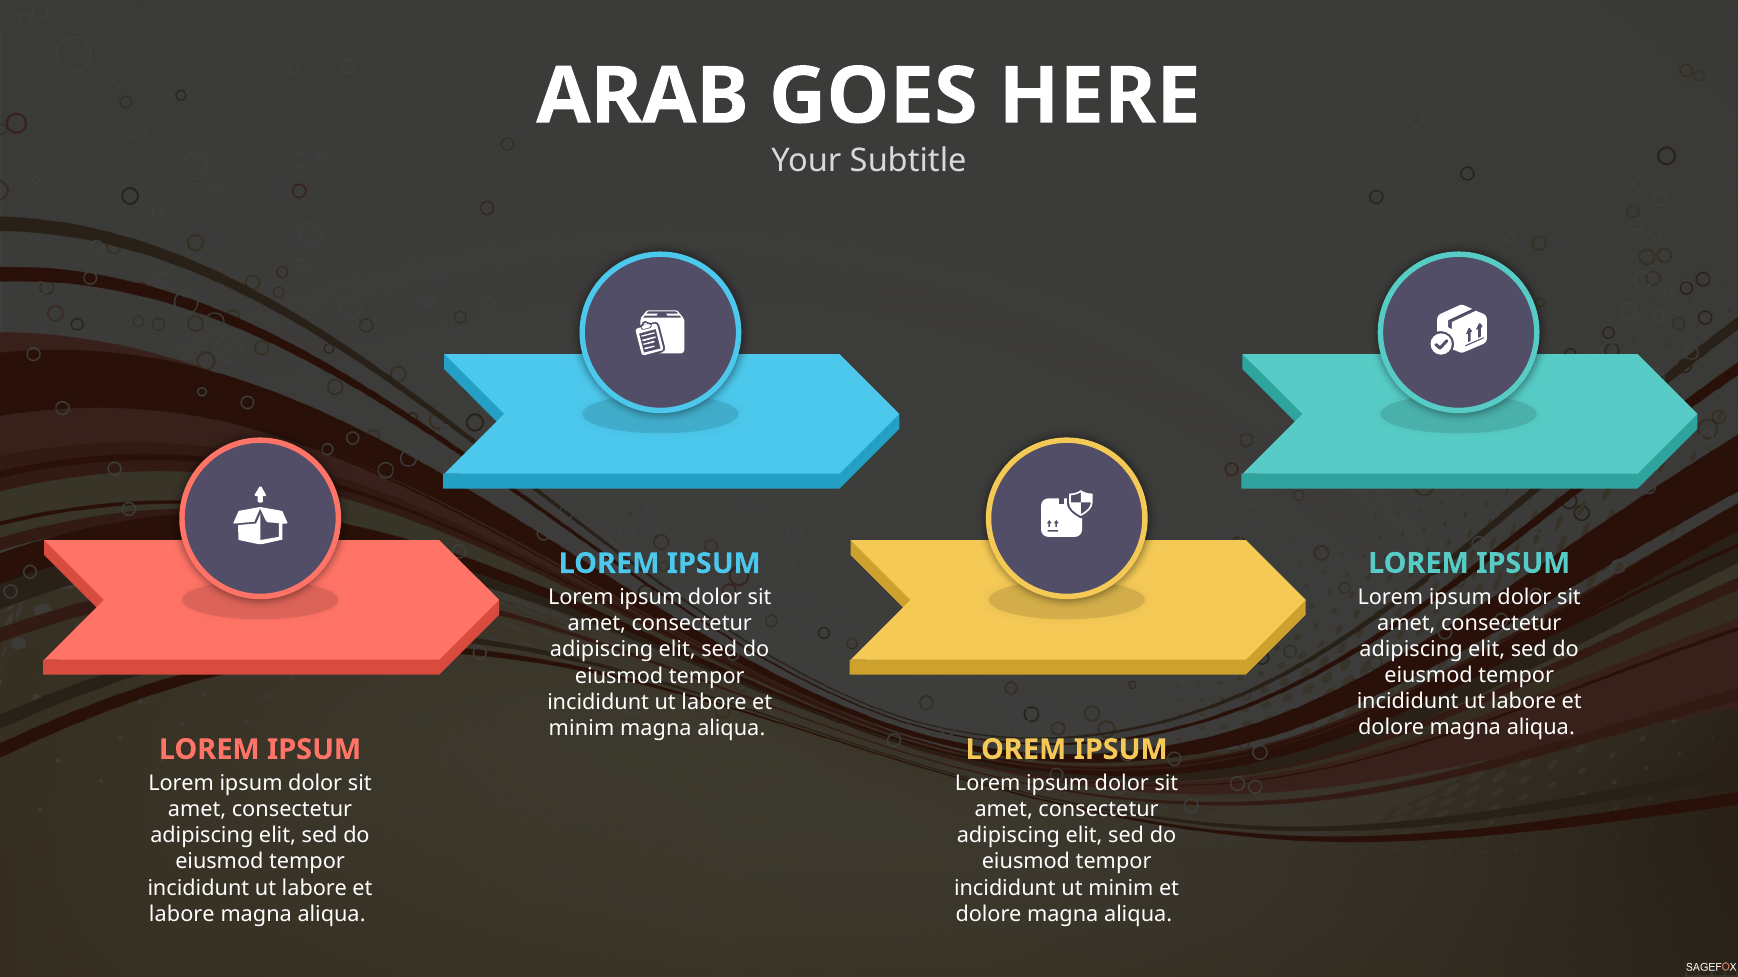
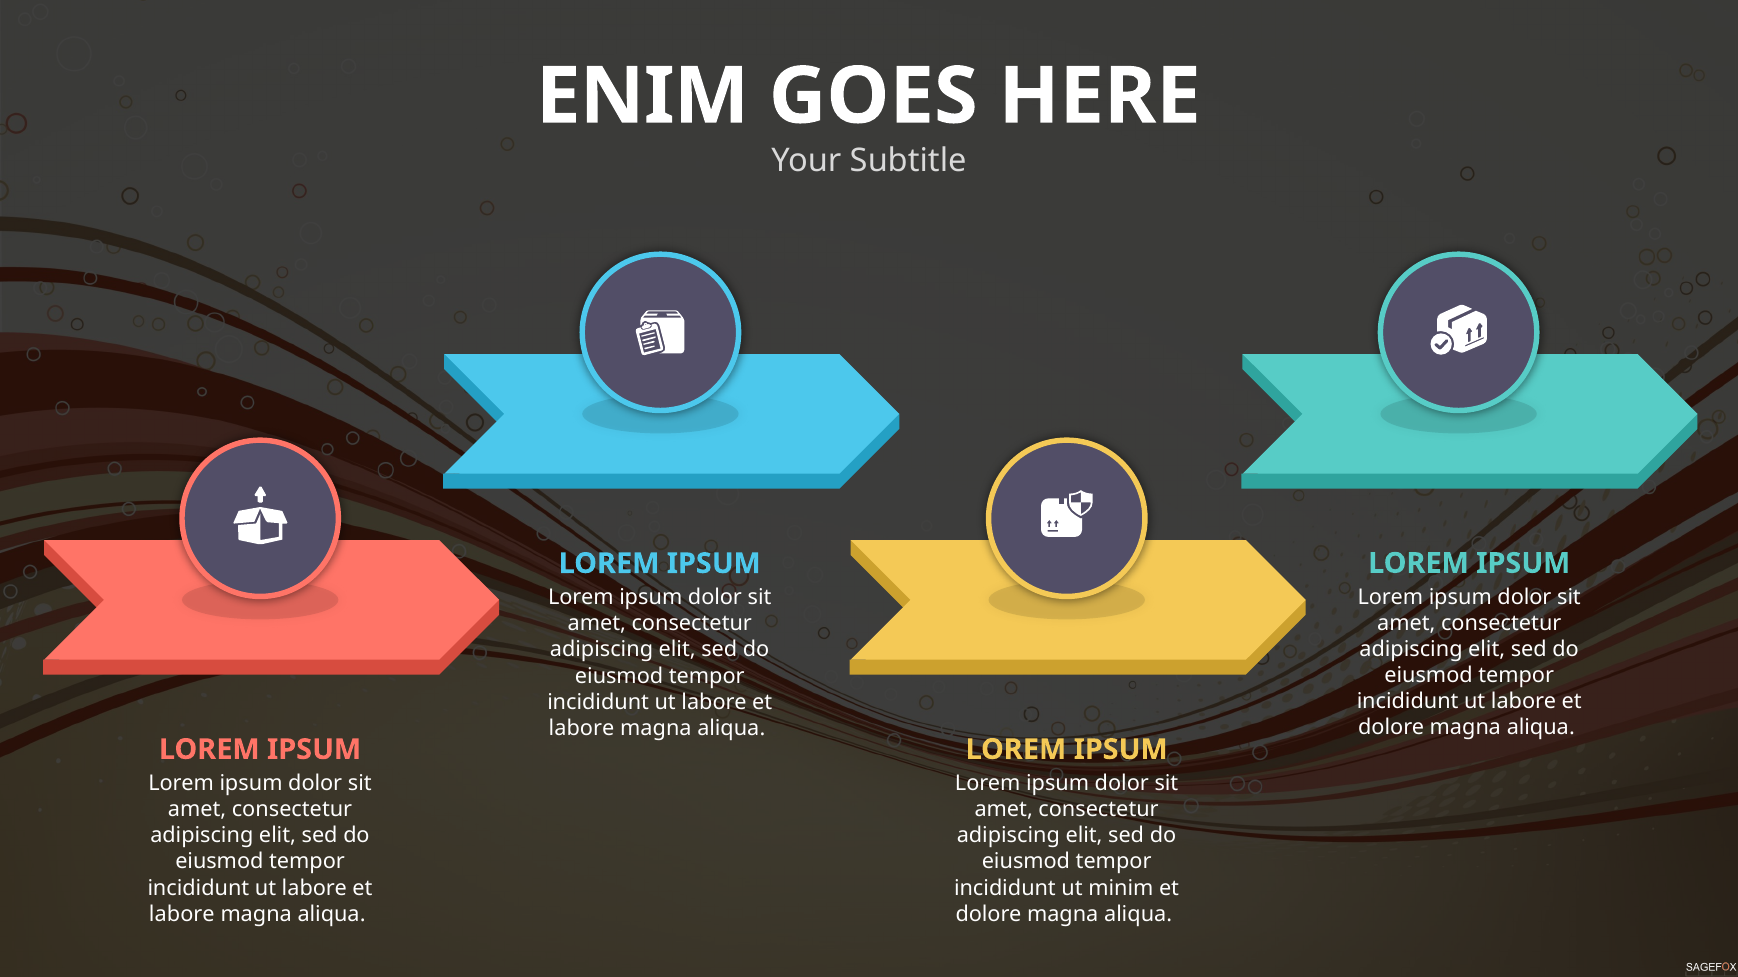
ARAB: ARAB -> ENIM (643, 97)
minim: minim -> labore (582, 728)
